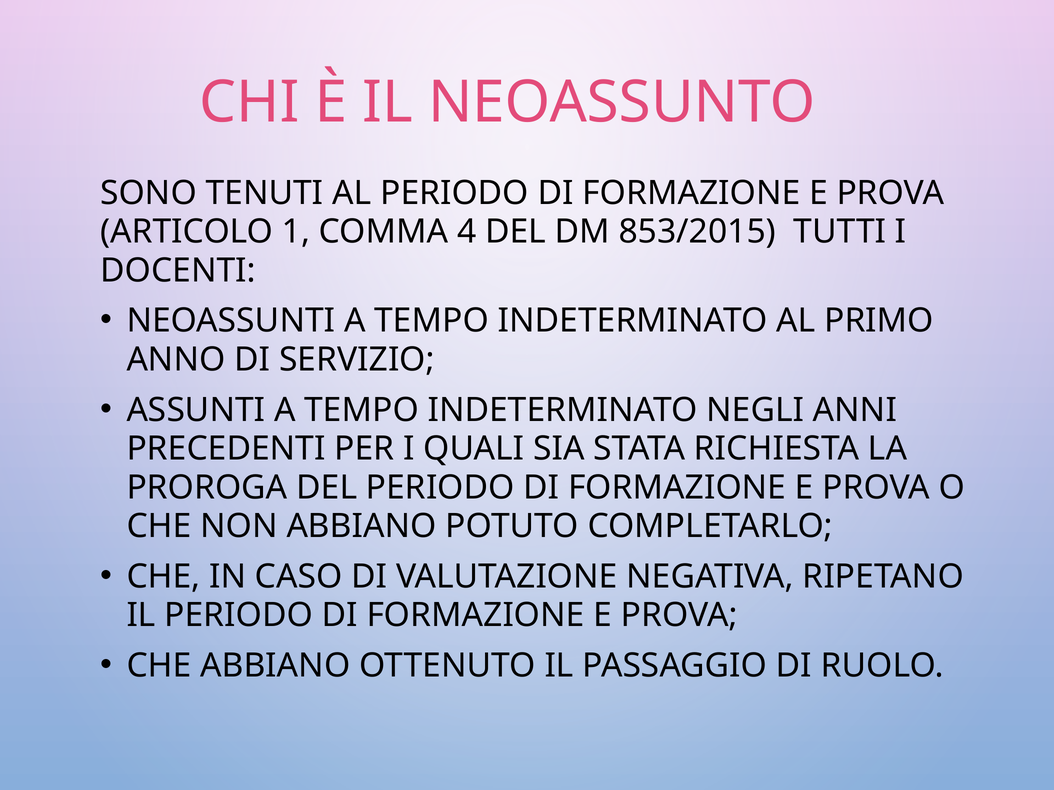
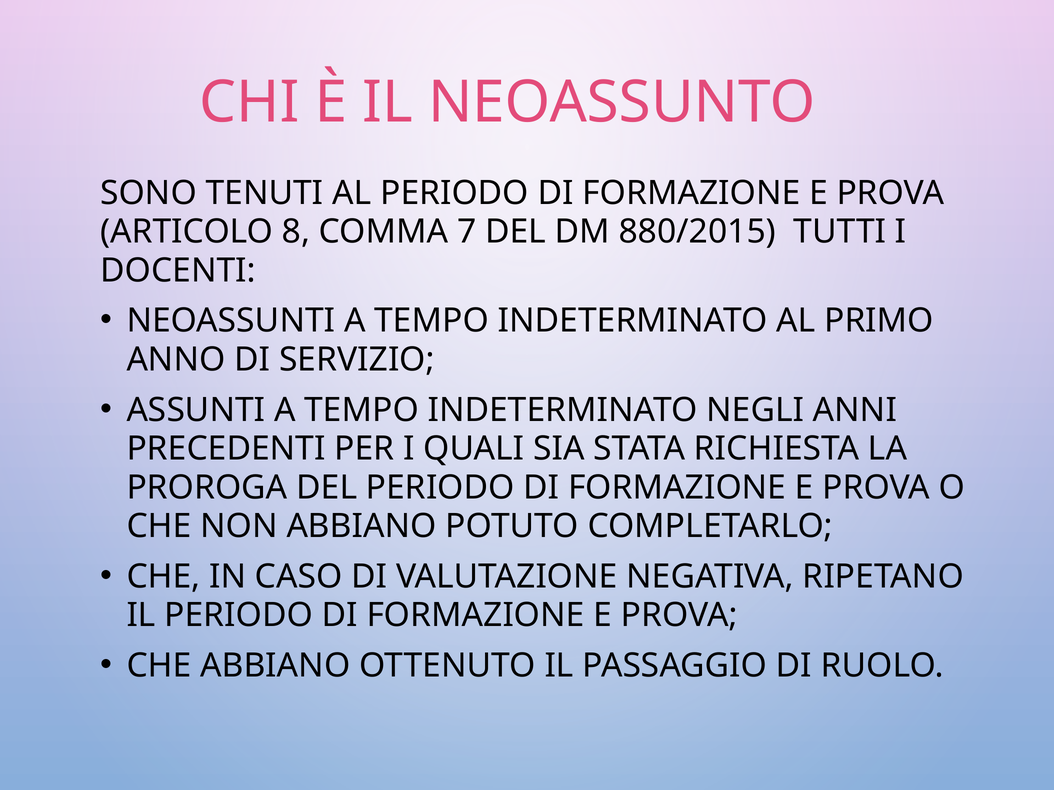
1: 1 -> 8 (296, 232)
4: 4 -> 7 (467, 232)
853/2015: 853/2015 -> 880/2015 (697, 232)
